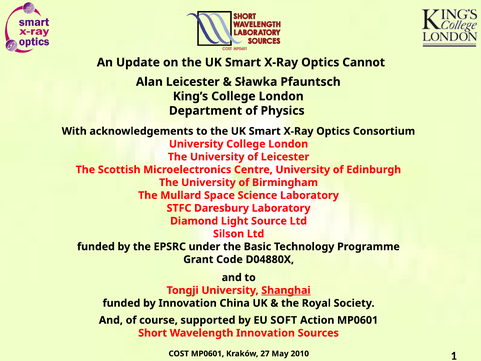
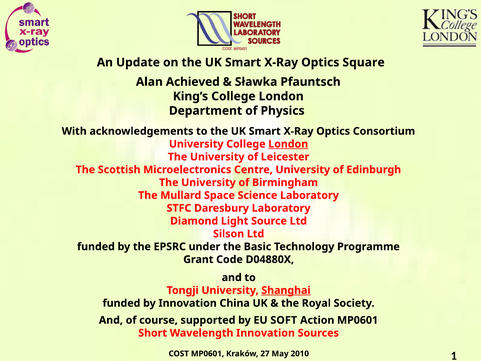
Cannot: Cannot -> Square (364, 62)
Alan Leicester: Leicester -> Achieved (193, 82)
London underline: none -> present (288, 144)
